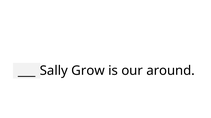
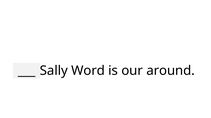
Grow: Grow -> Word (88, 71)
